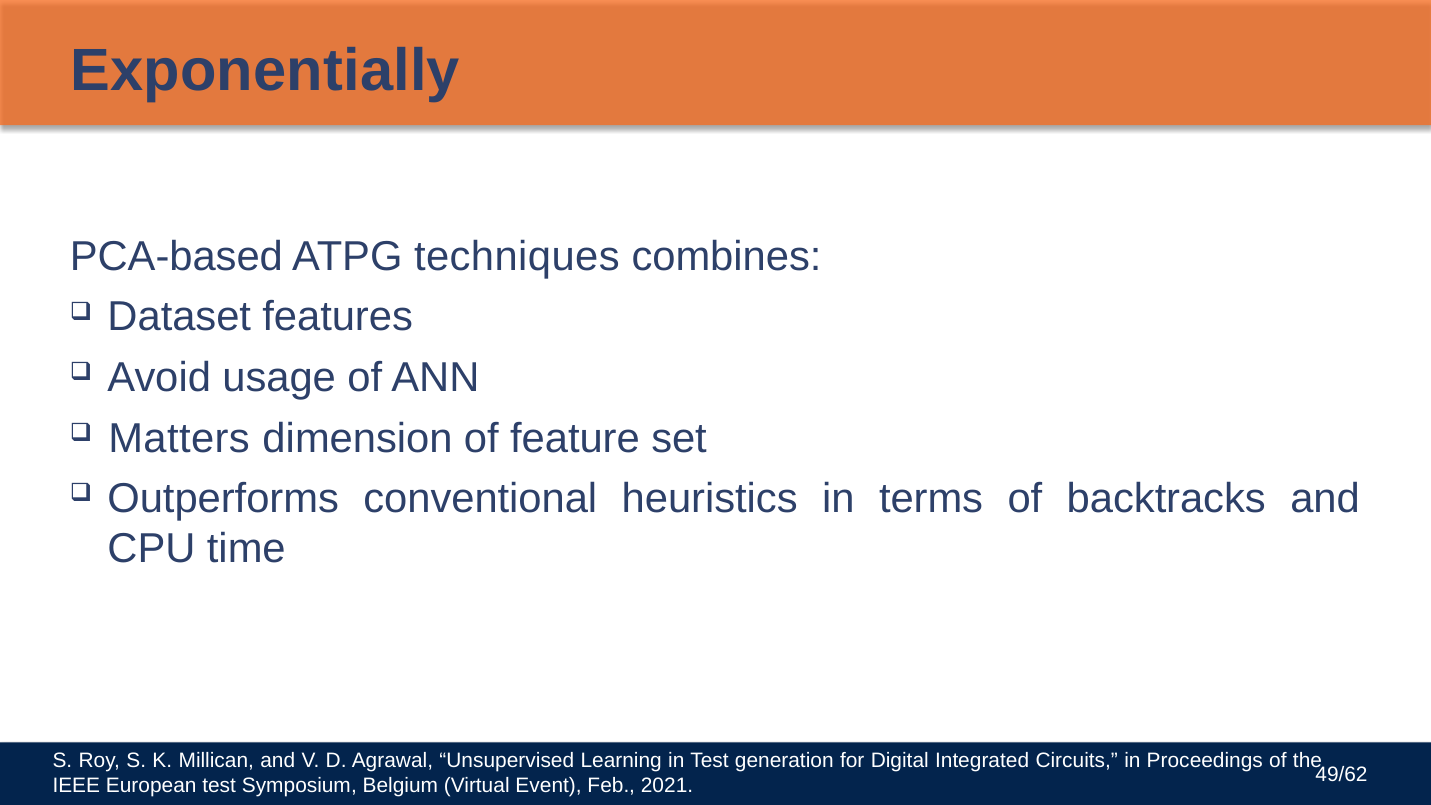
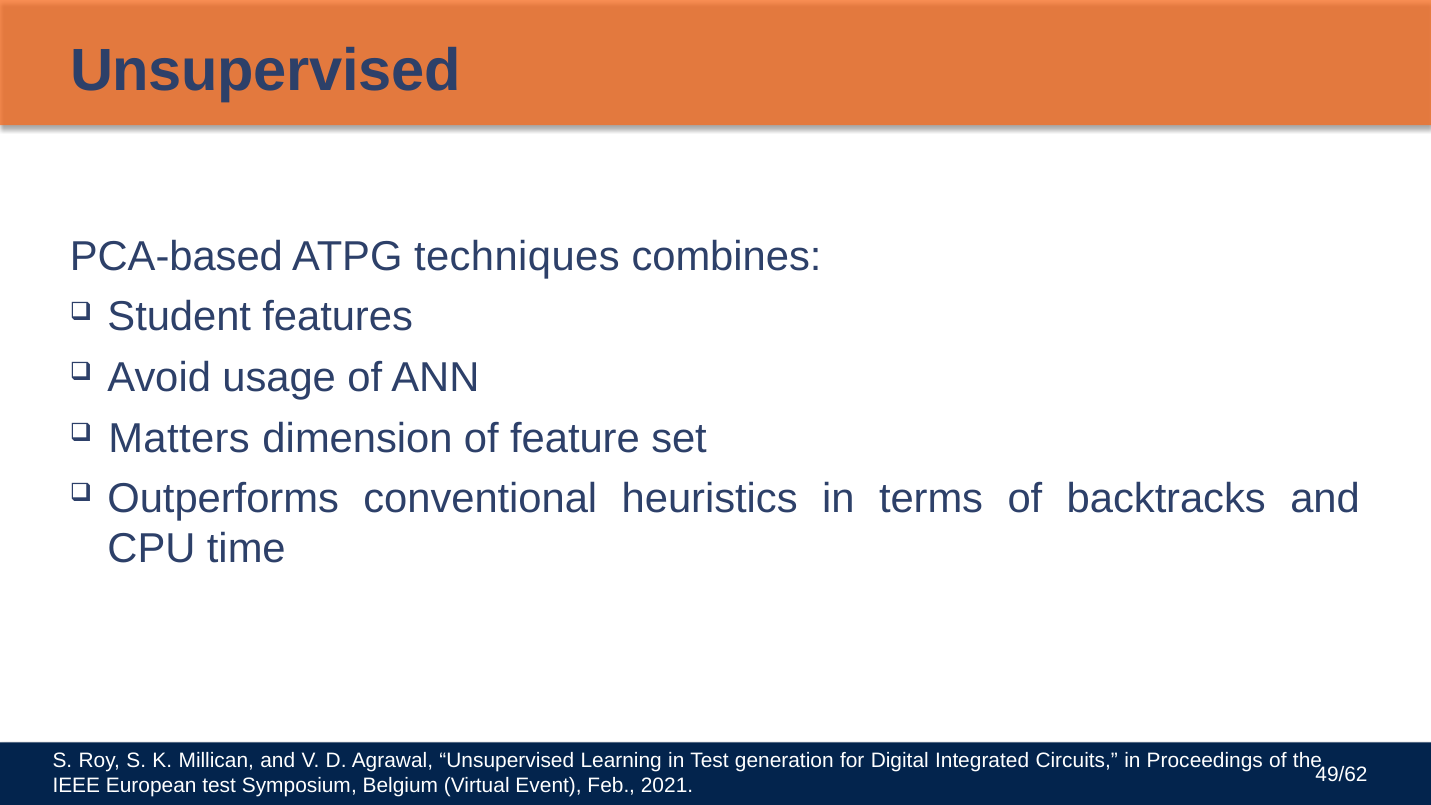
Exponentially: Exponentially -> Unsupervised (265, 71)
Dataset: Dataset -> Student (179, 317)
